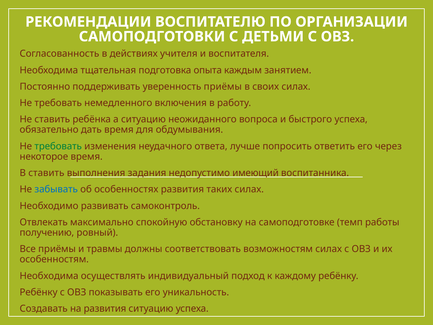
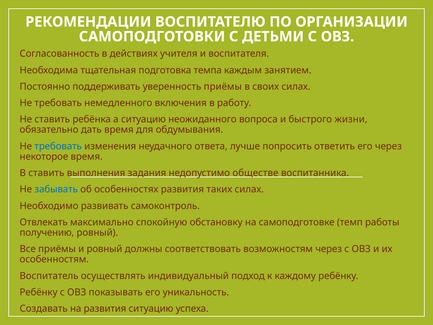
опыта: опыта -> темпа (208, 70)
быстрого успеха: успеха -> жизни (351, 119)
требовать colour: green -> blue (58, 146)
имеющий: имеющий -> обществе (255, 173)
и травмы: травмы -> ровный (105, 249)
возможностям силах: силах -> через (329, 249)
Необходима: Необходима -> Воспитатель (49, 276)
